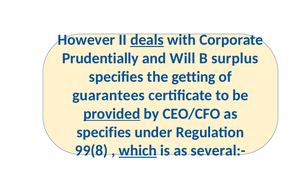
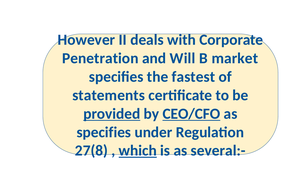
deals underline: present -> none (147, 40)
Prudentially: Prudentially -> Penetration (100, 58)
surplus: surplus -> market (235, 58)
getting: getting -> fastest (193, 77)
guarantees: guarantees -> statements (109, 95)
CEO/CFO underline: none -> present (191, 114)
99(8: 99(8 -> 27(8 (91, 150)
